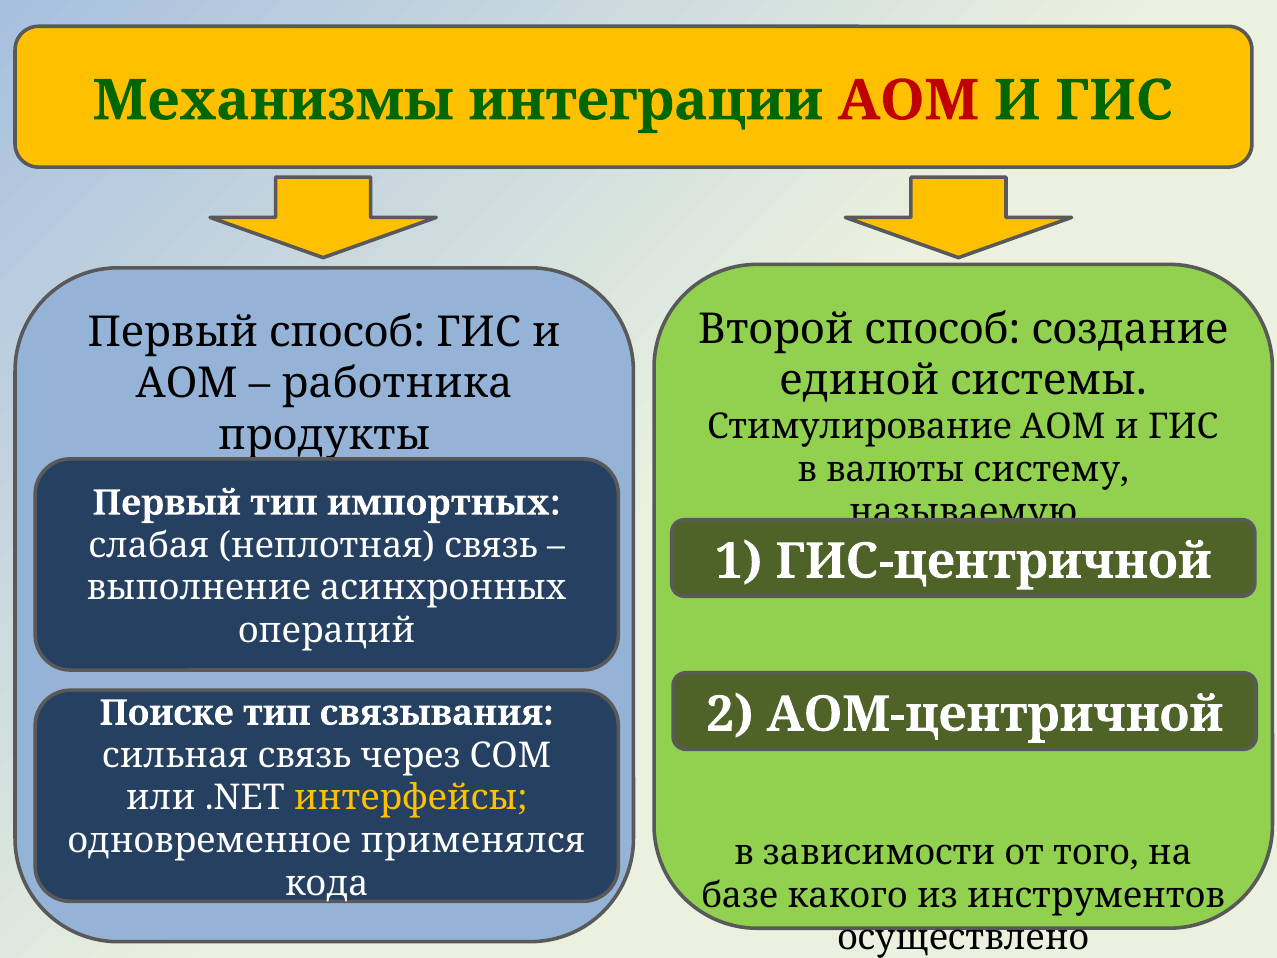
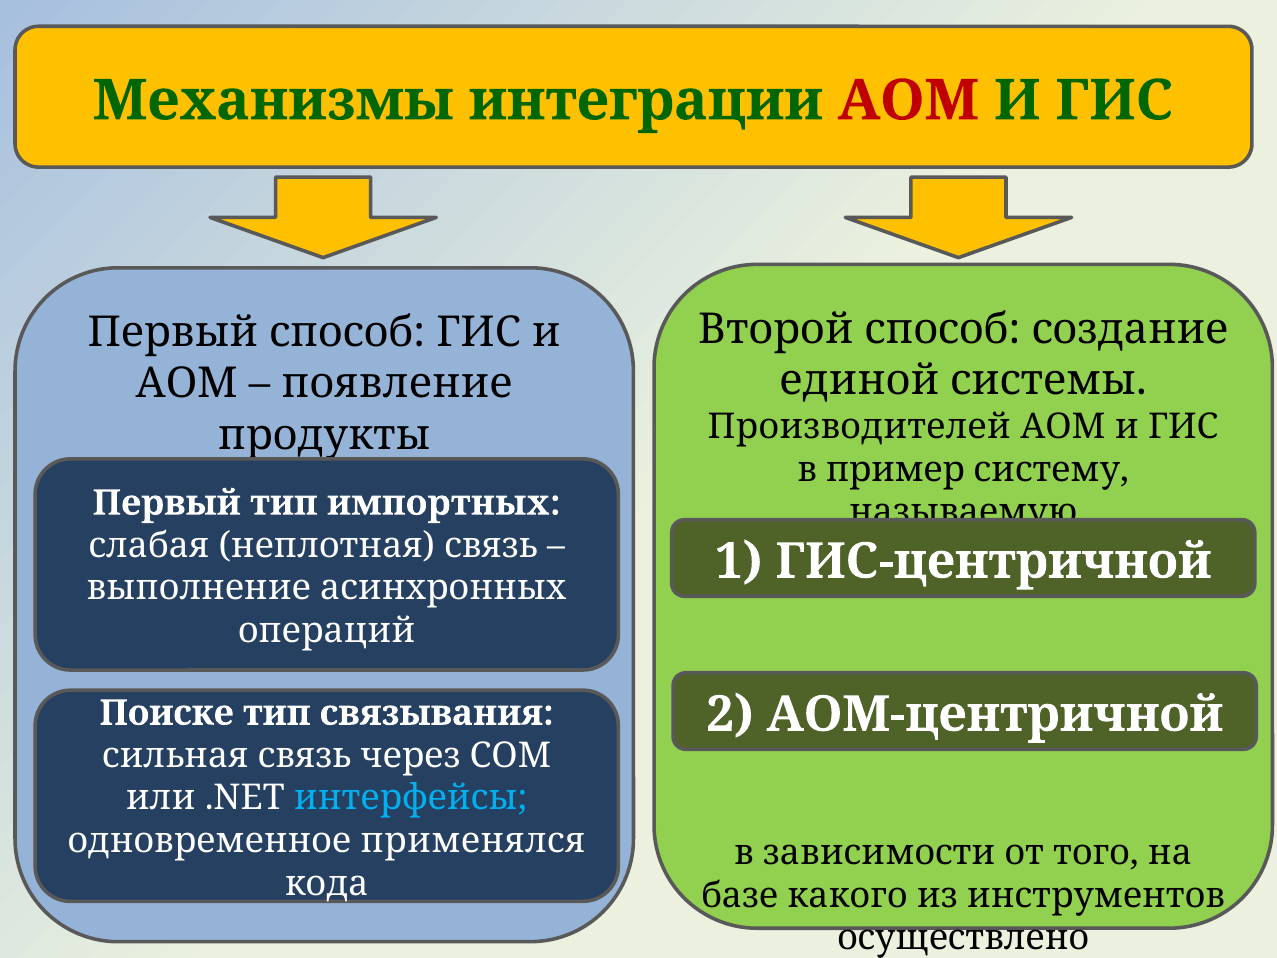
работника: работника -> появление (397, 384)
Стимулирование: Стимулирование -> Производителей (859, 427)
валюты: валюты -> пример (895, 469)
интерфейсы colour: yellow -> light blue (411, 798)
